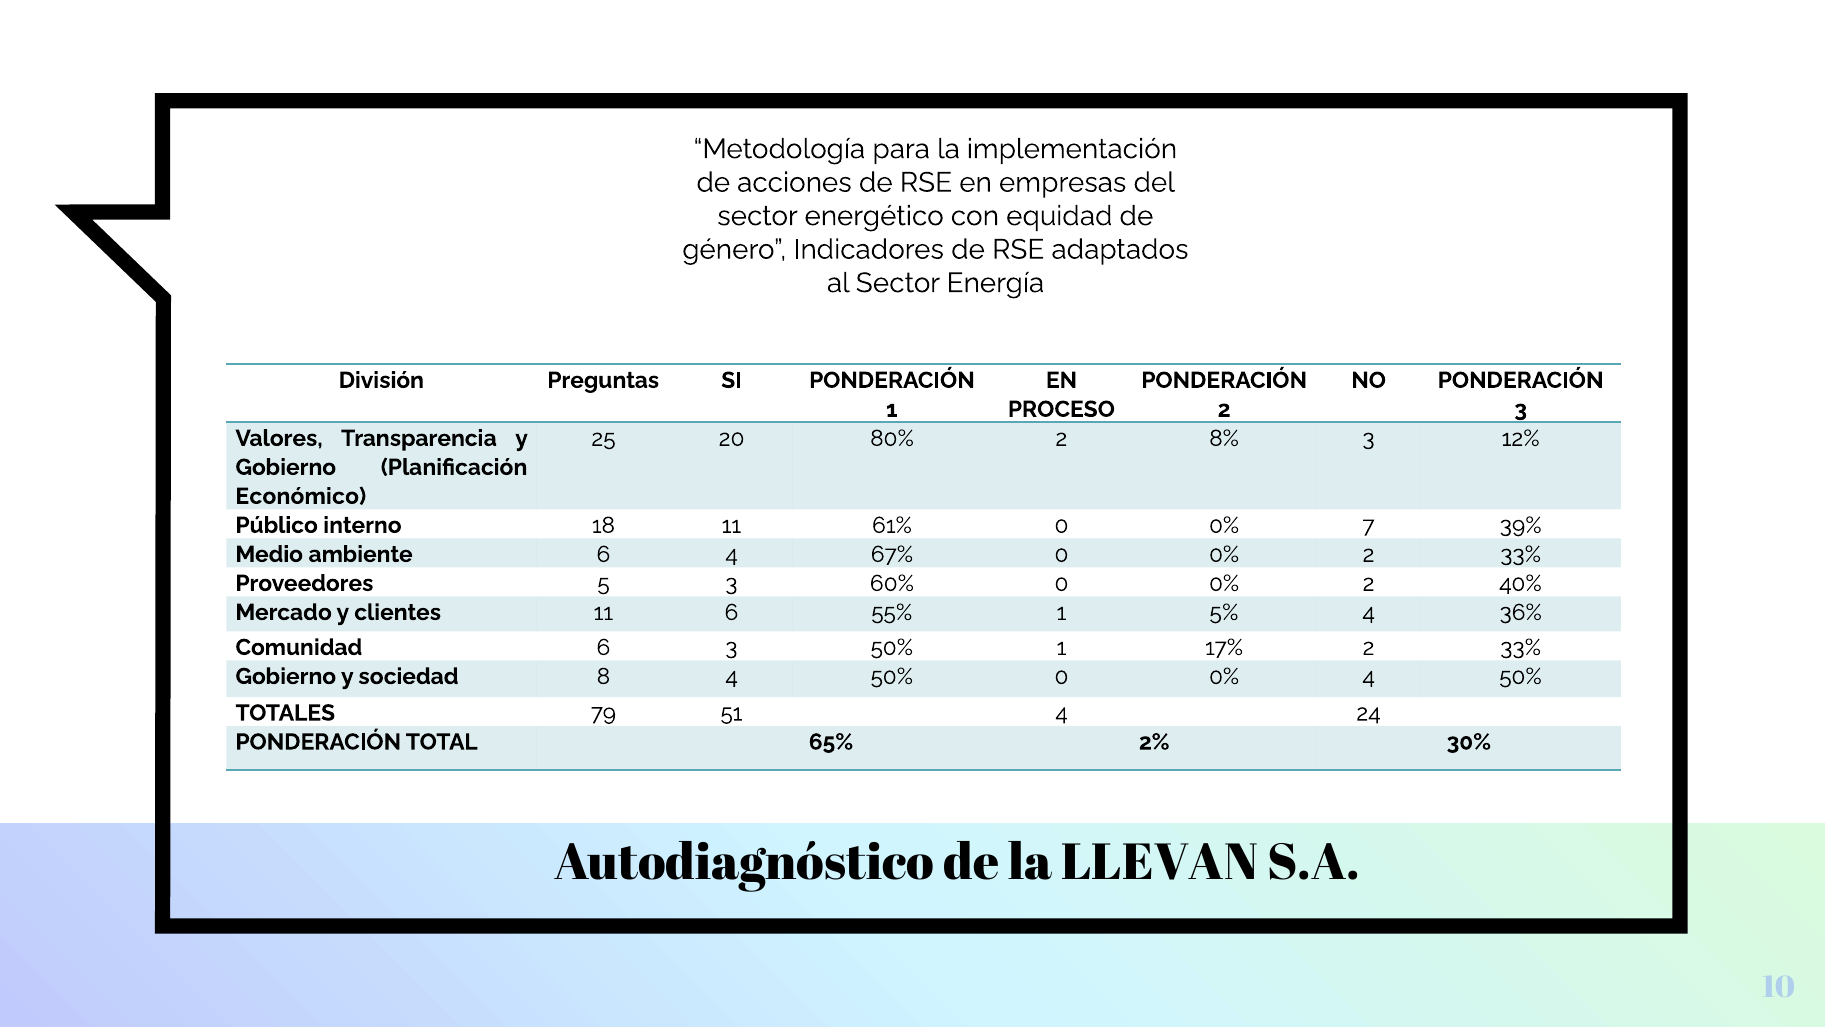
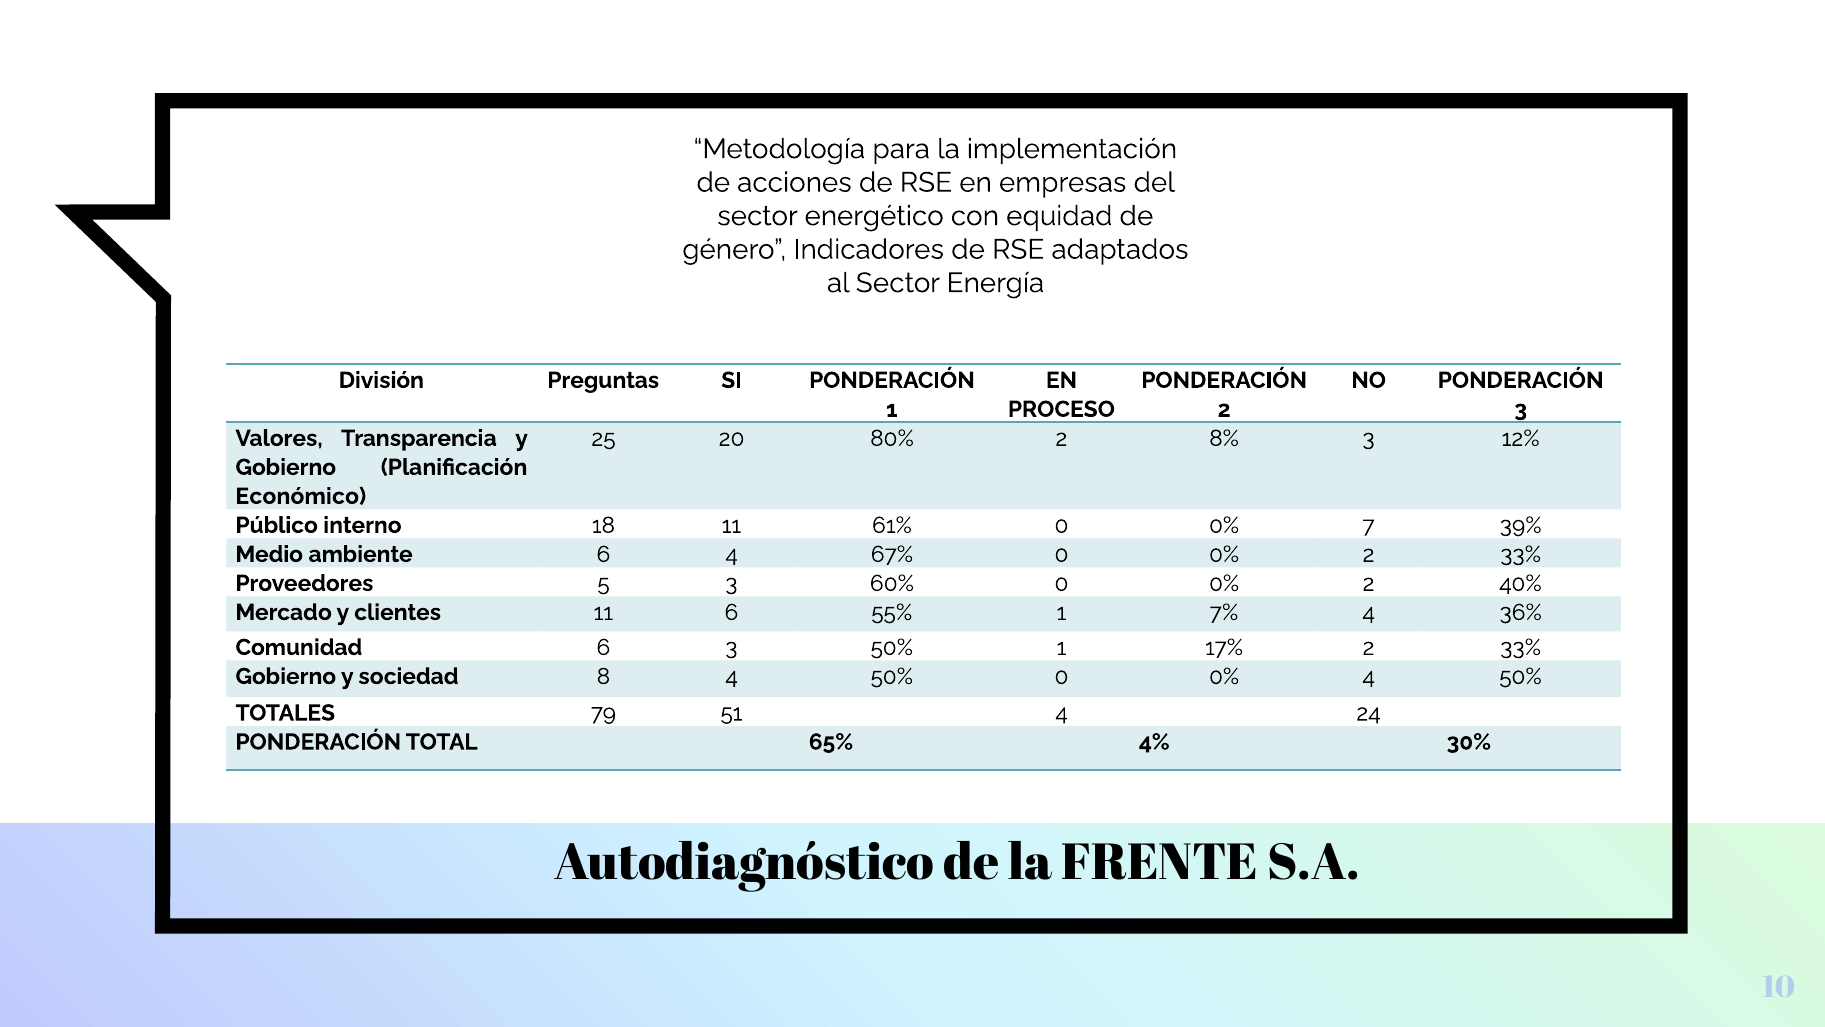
5%: 5% -> 7% (1224, 612)
2%: 2% -> 4% (1154, 742)
LLEVAN: LLEVAN -> FRENTE (1160, 862)
